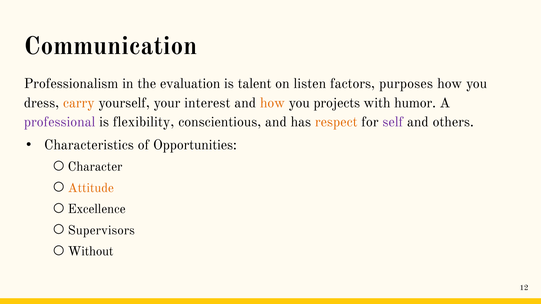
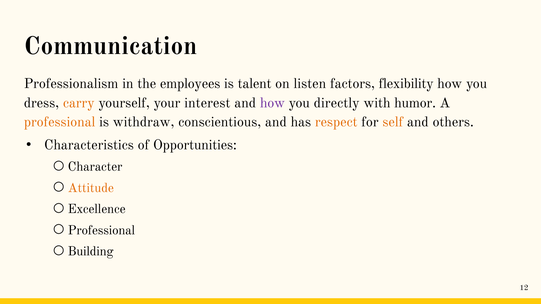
evaluation: evaluation -> employees (190, 84)
purposes: purposes -> flexibility (406, 84)
how colour: orange -> purple (272, 103)
projects: projects -> directly (337, 103)
professional colour: purple -> orange (60, 122)
flexibility: flexibility -> withdraw (144, 122)
self colour: purple -> orange (393, 122)
Supervisors: Supervisors -> Professional (101, 230)
Without: Without -> Building (91, 252)
